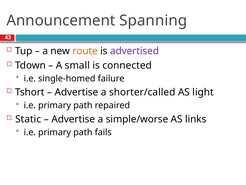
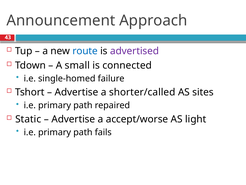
Spanning: Spanning -> Approach (153, 21)
route colour: orange -> blue (85, 51)
light: light -> sites (203, 92)
simple/worse: simple/worse -> accept/worse (137, 119)
links: links -> light (196, 119)
